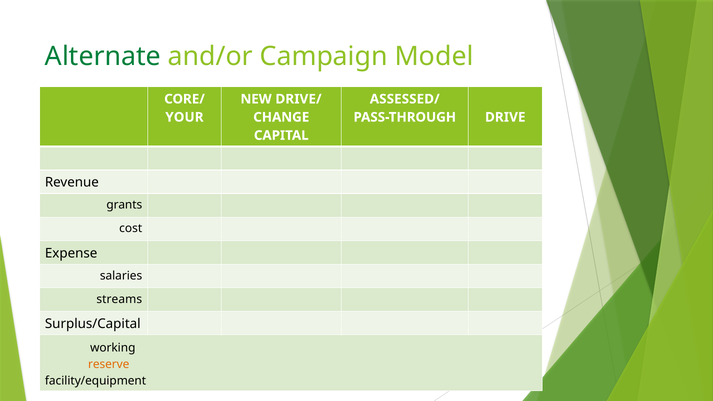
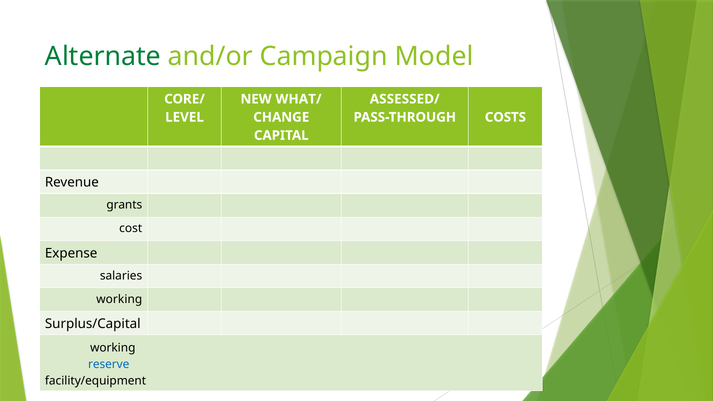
DRIVE/: DRIVE/ -> WHAT/ (299, 99)
YOUR: YOUR -> LEVEL (184, 117)
DRIVE: DRIVE -> COSTS (505, 117)
streams: streams -> working (119, 299)
reserve colour: orange -> blue (109, 365)
